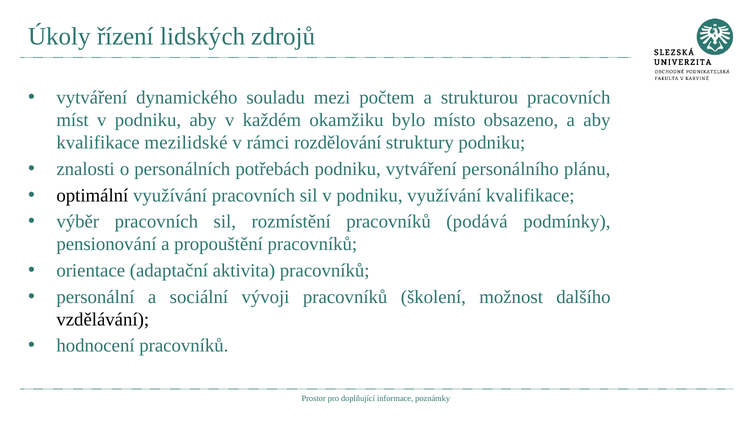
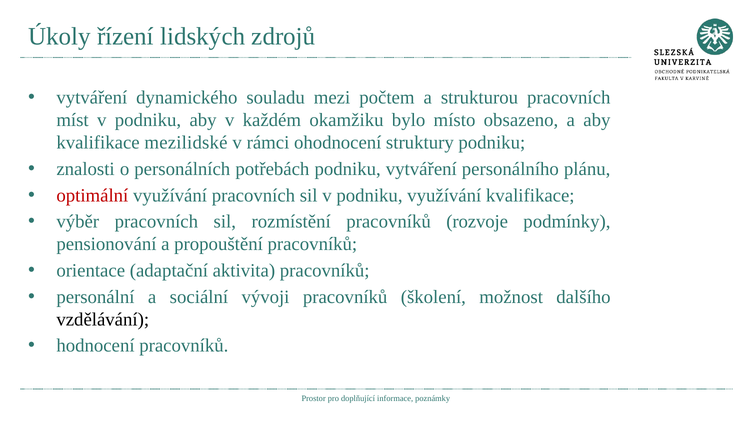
rozdělování: rozdělování -> ohodnocení (338, 143)
optimální colour: black -> red (92, 195)
podává: podává -> rozvoje (477, 222)
